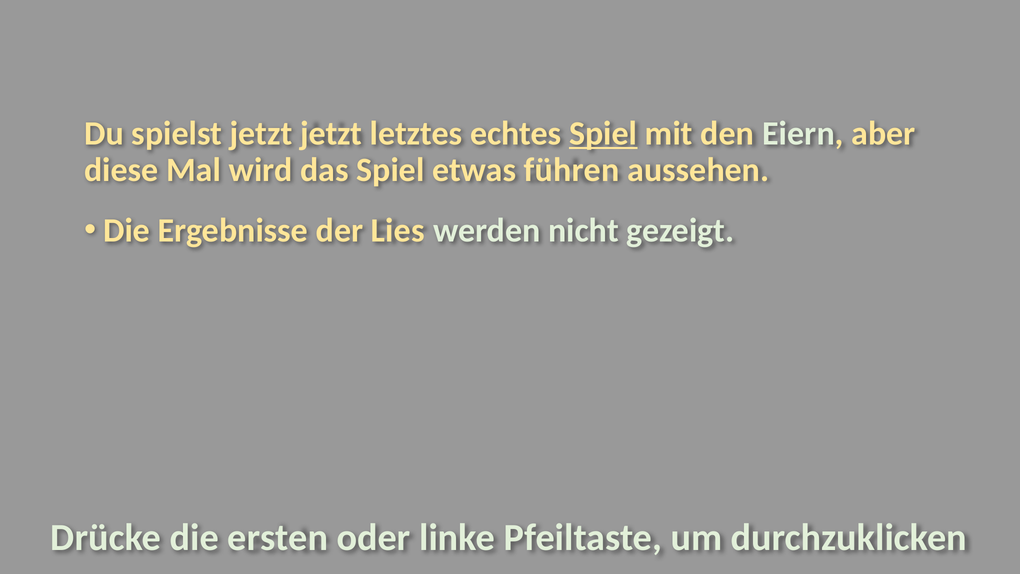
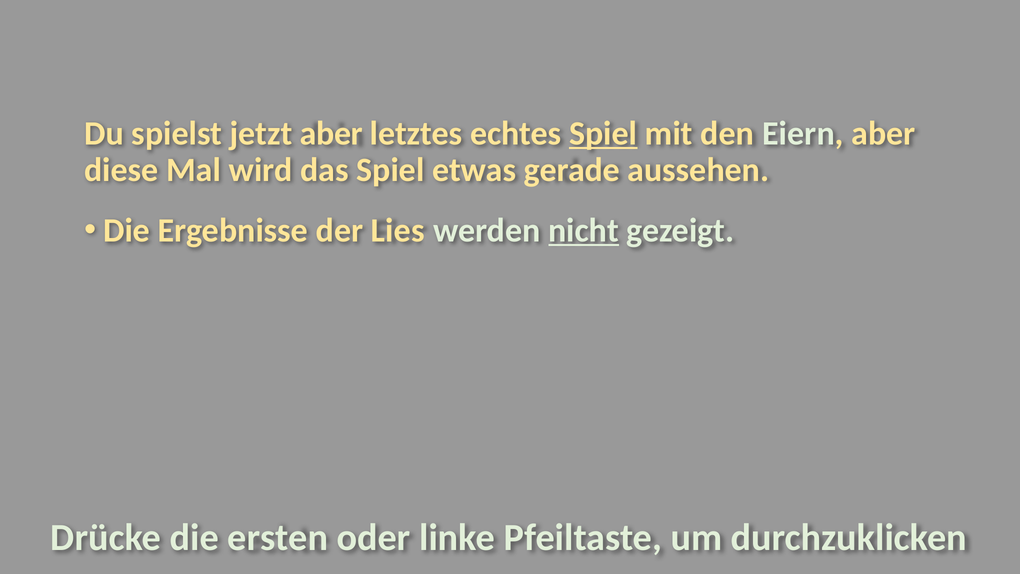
jetzt jetzt: jetzt -> aber (331, 133)
führen: führen -> gerade (572, 170)
nicht underline: none -> present (584, 230)
